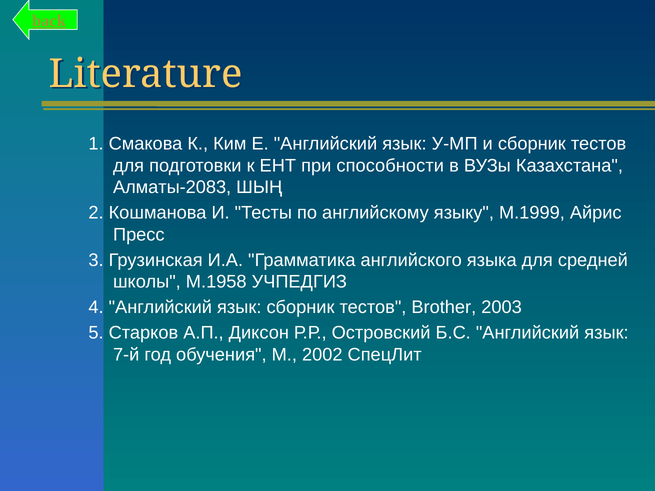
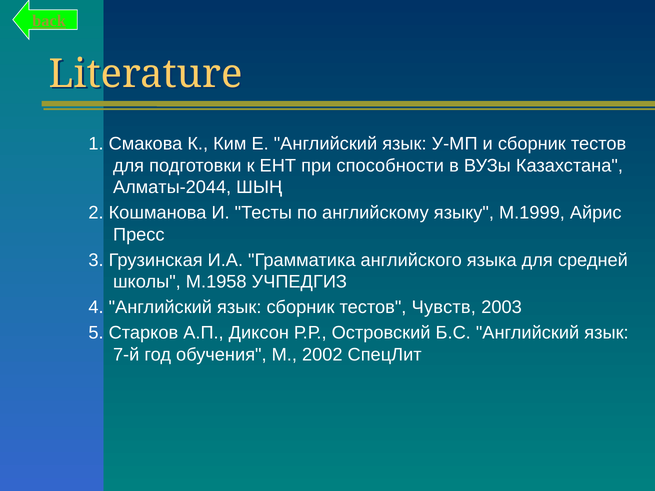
Алматы-2083: Алматы-2083 -> Алматы-2044 (172, 187)
Brother: Brother -> Чувств (444, 308)
